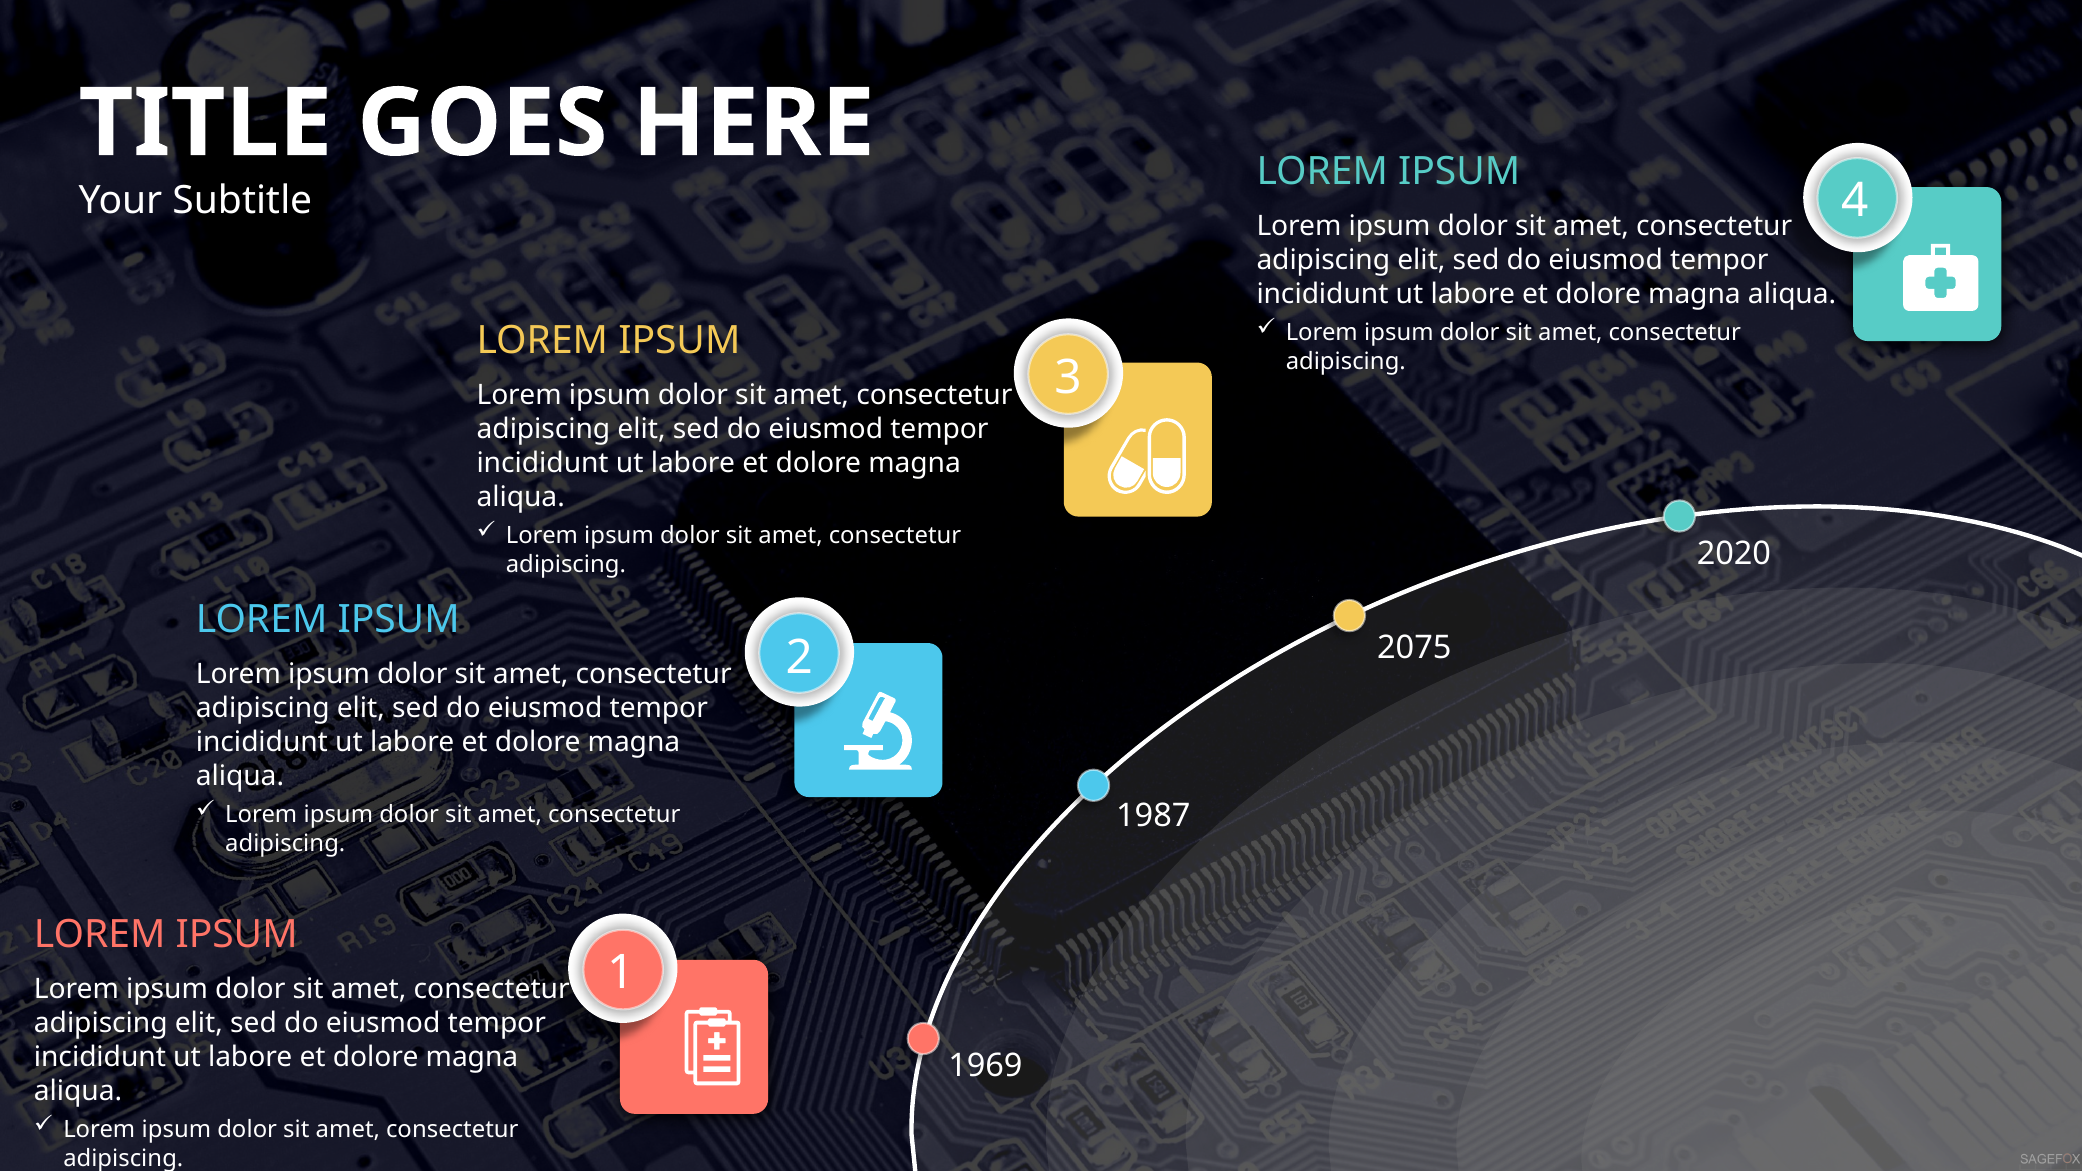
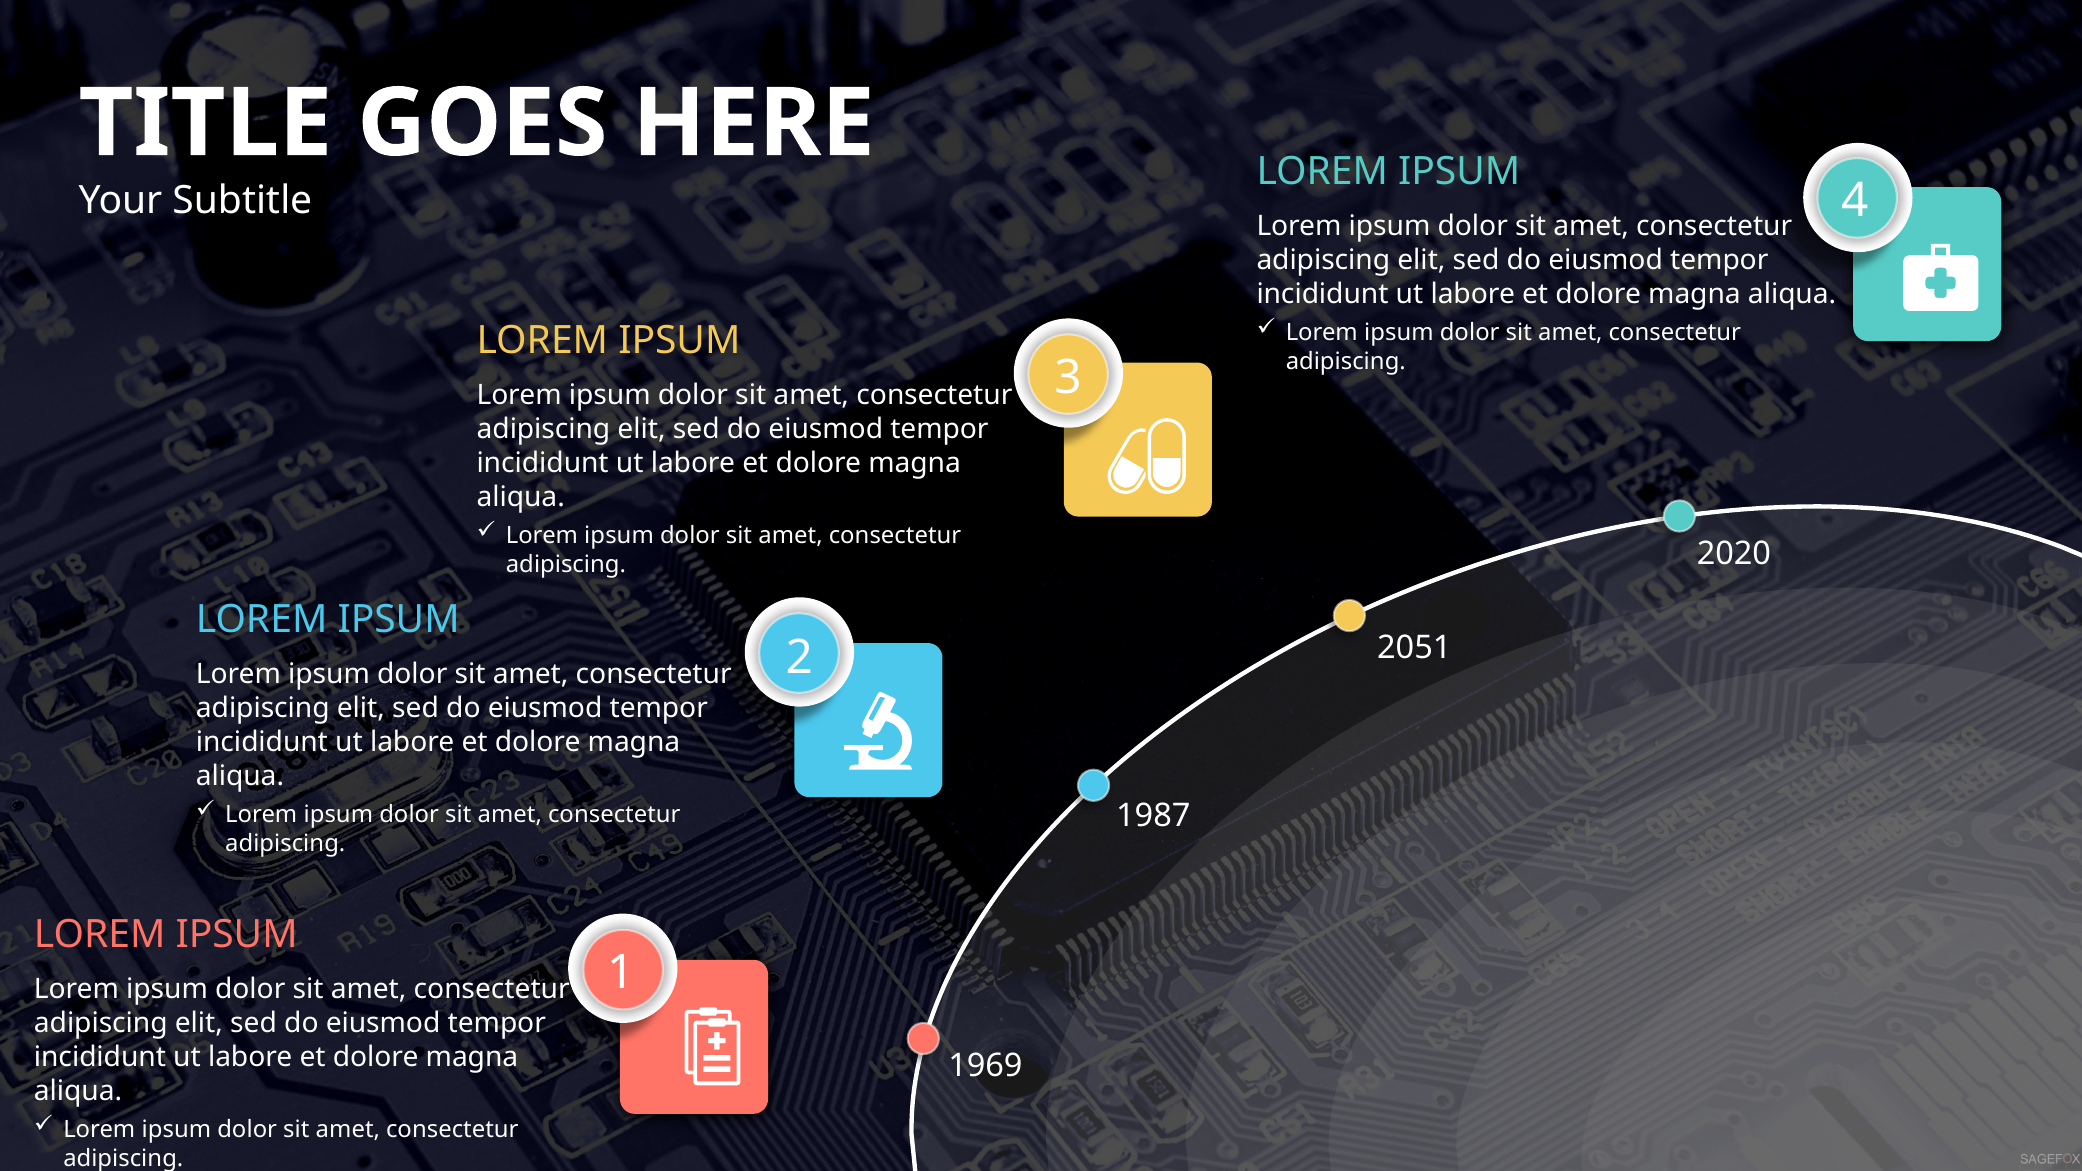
2075: 2075 -> 2051 (1414, 648)
